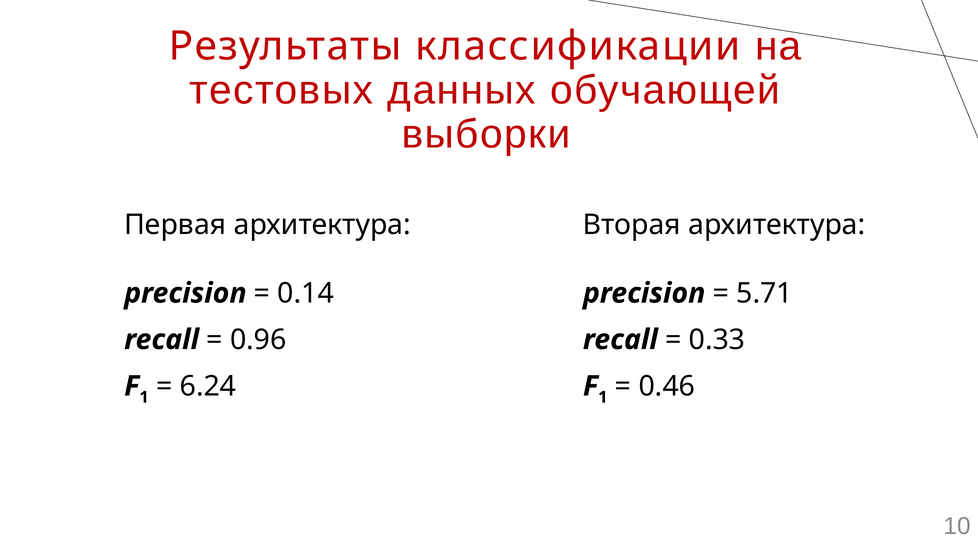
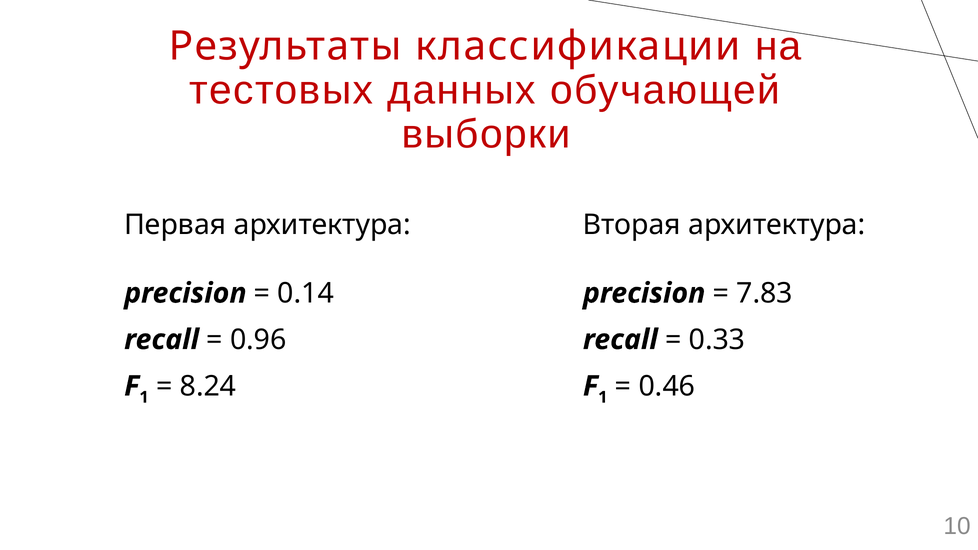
5.71: 5.71 -> 7.83 (765, 293)
6.24: 6.24 -> 8.24 (208, 386)
